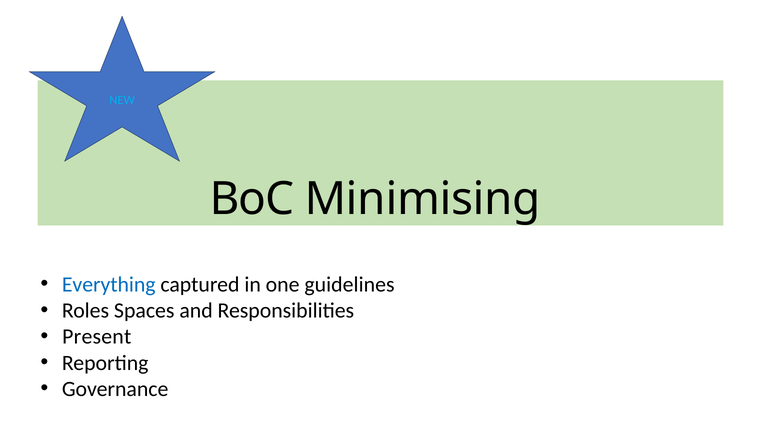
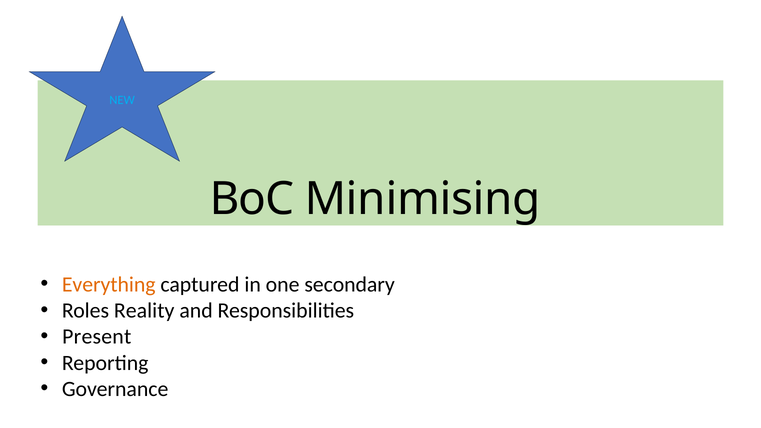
Everything colour: blue -> orange (109, 284)
guidelines: guidelines -> secondary (350, 284)
Spaces: Spaces -> Reality (144, 311)
